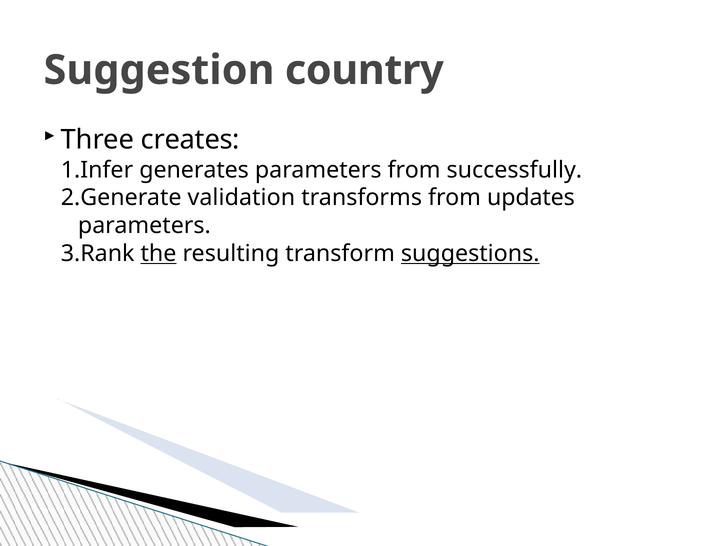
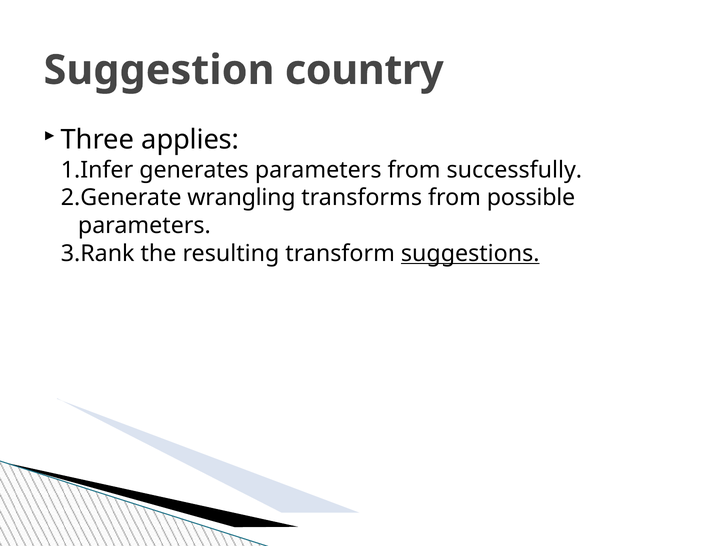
creates: creates -> applies (190, 140)
validation: validation -> wrangling (241, 198)
updates: updates -> possible (531, 198)
the underline: present -> none (159, 254)
